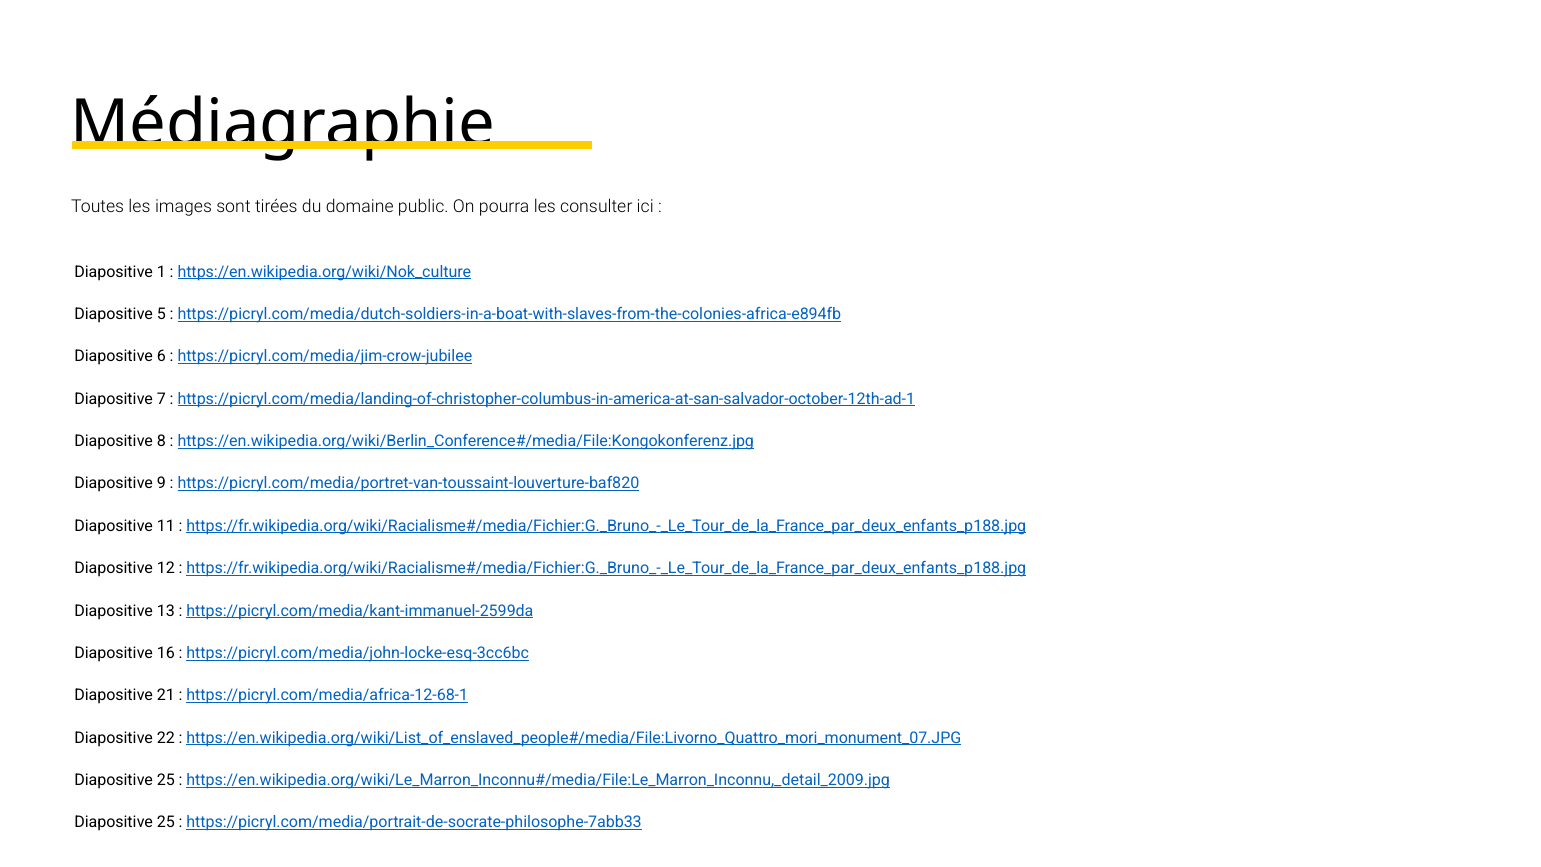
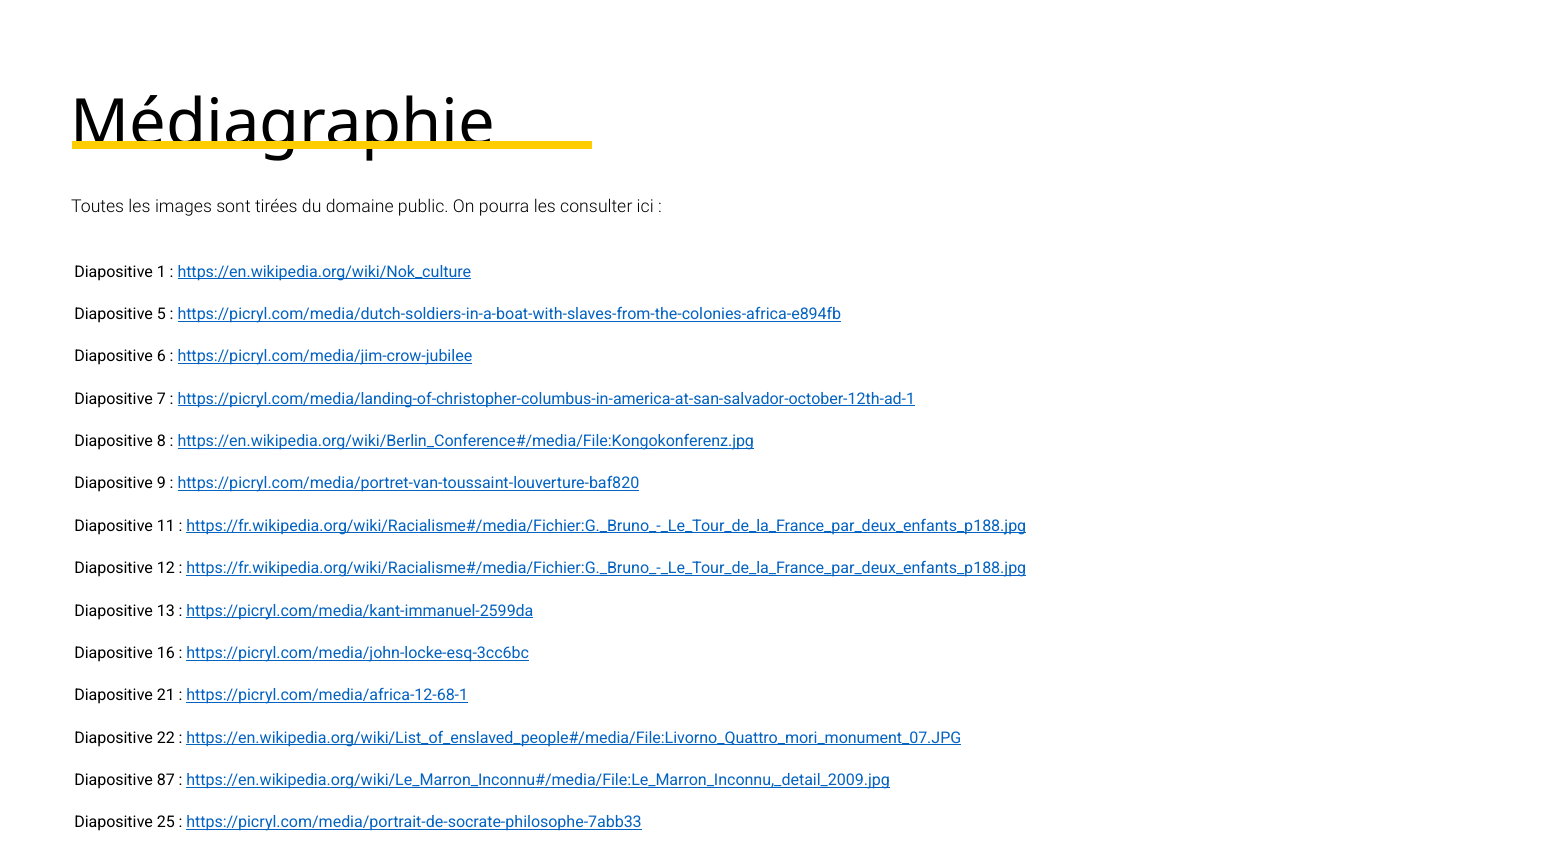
25: 25 -> 87 (166, 780)
